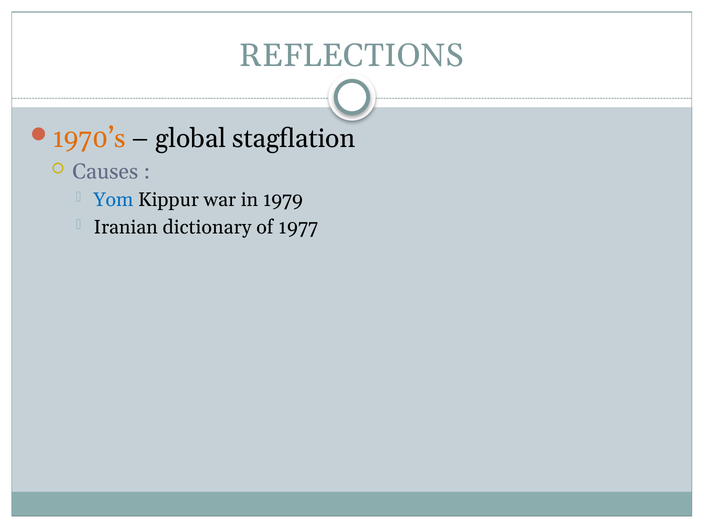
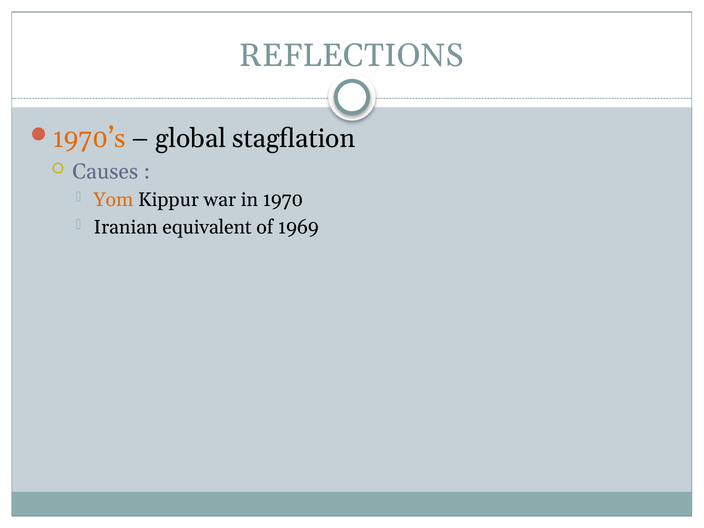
Yom colour: blue -> orange (113, 200)
1979: 1979 -> 1970 (283, 200)
dictionary: dictionary -> equivalent (207, 227)
1977: 1977 -> 1969 (298, 227)
